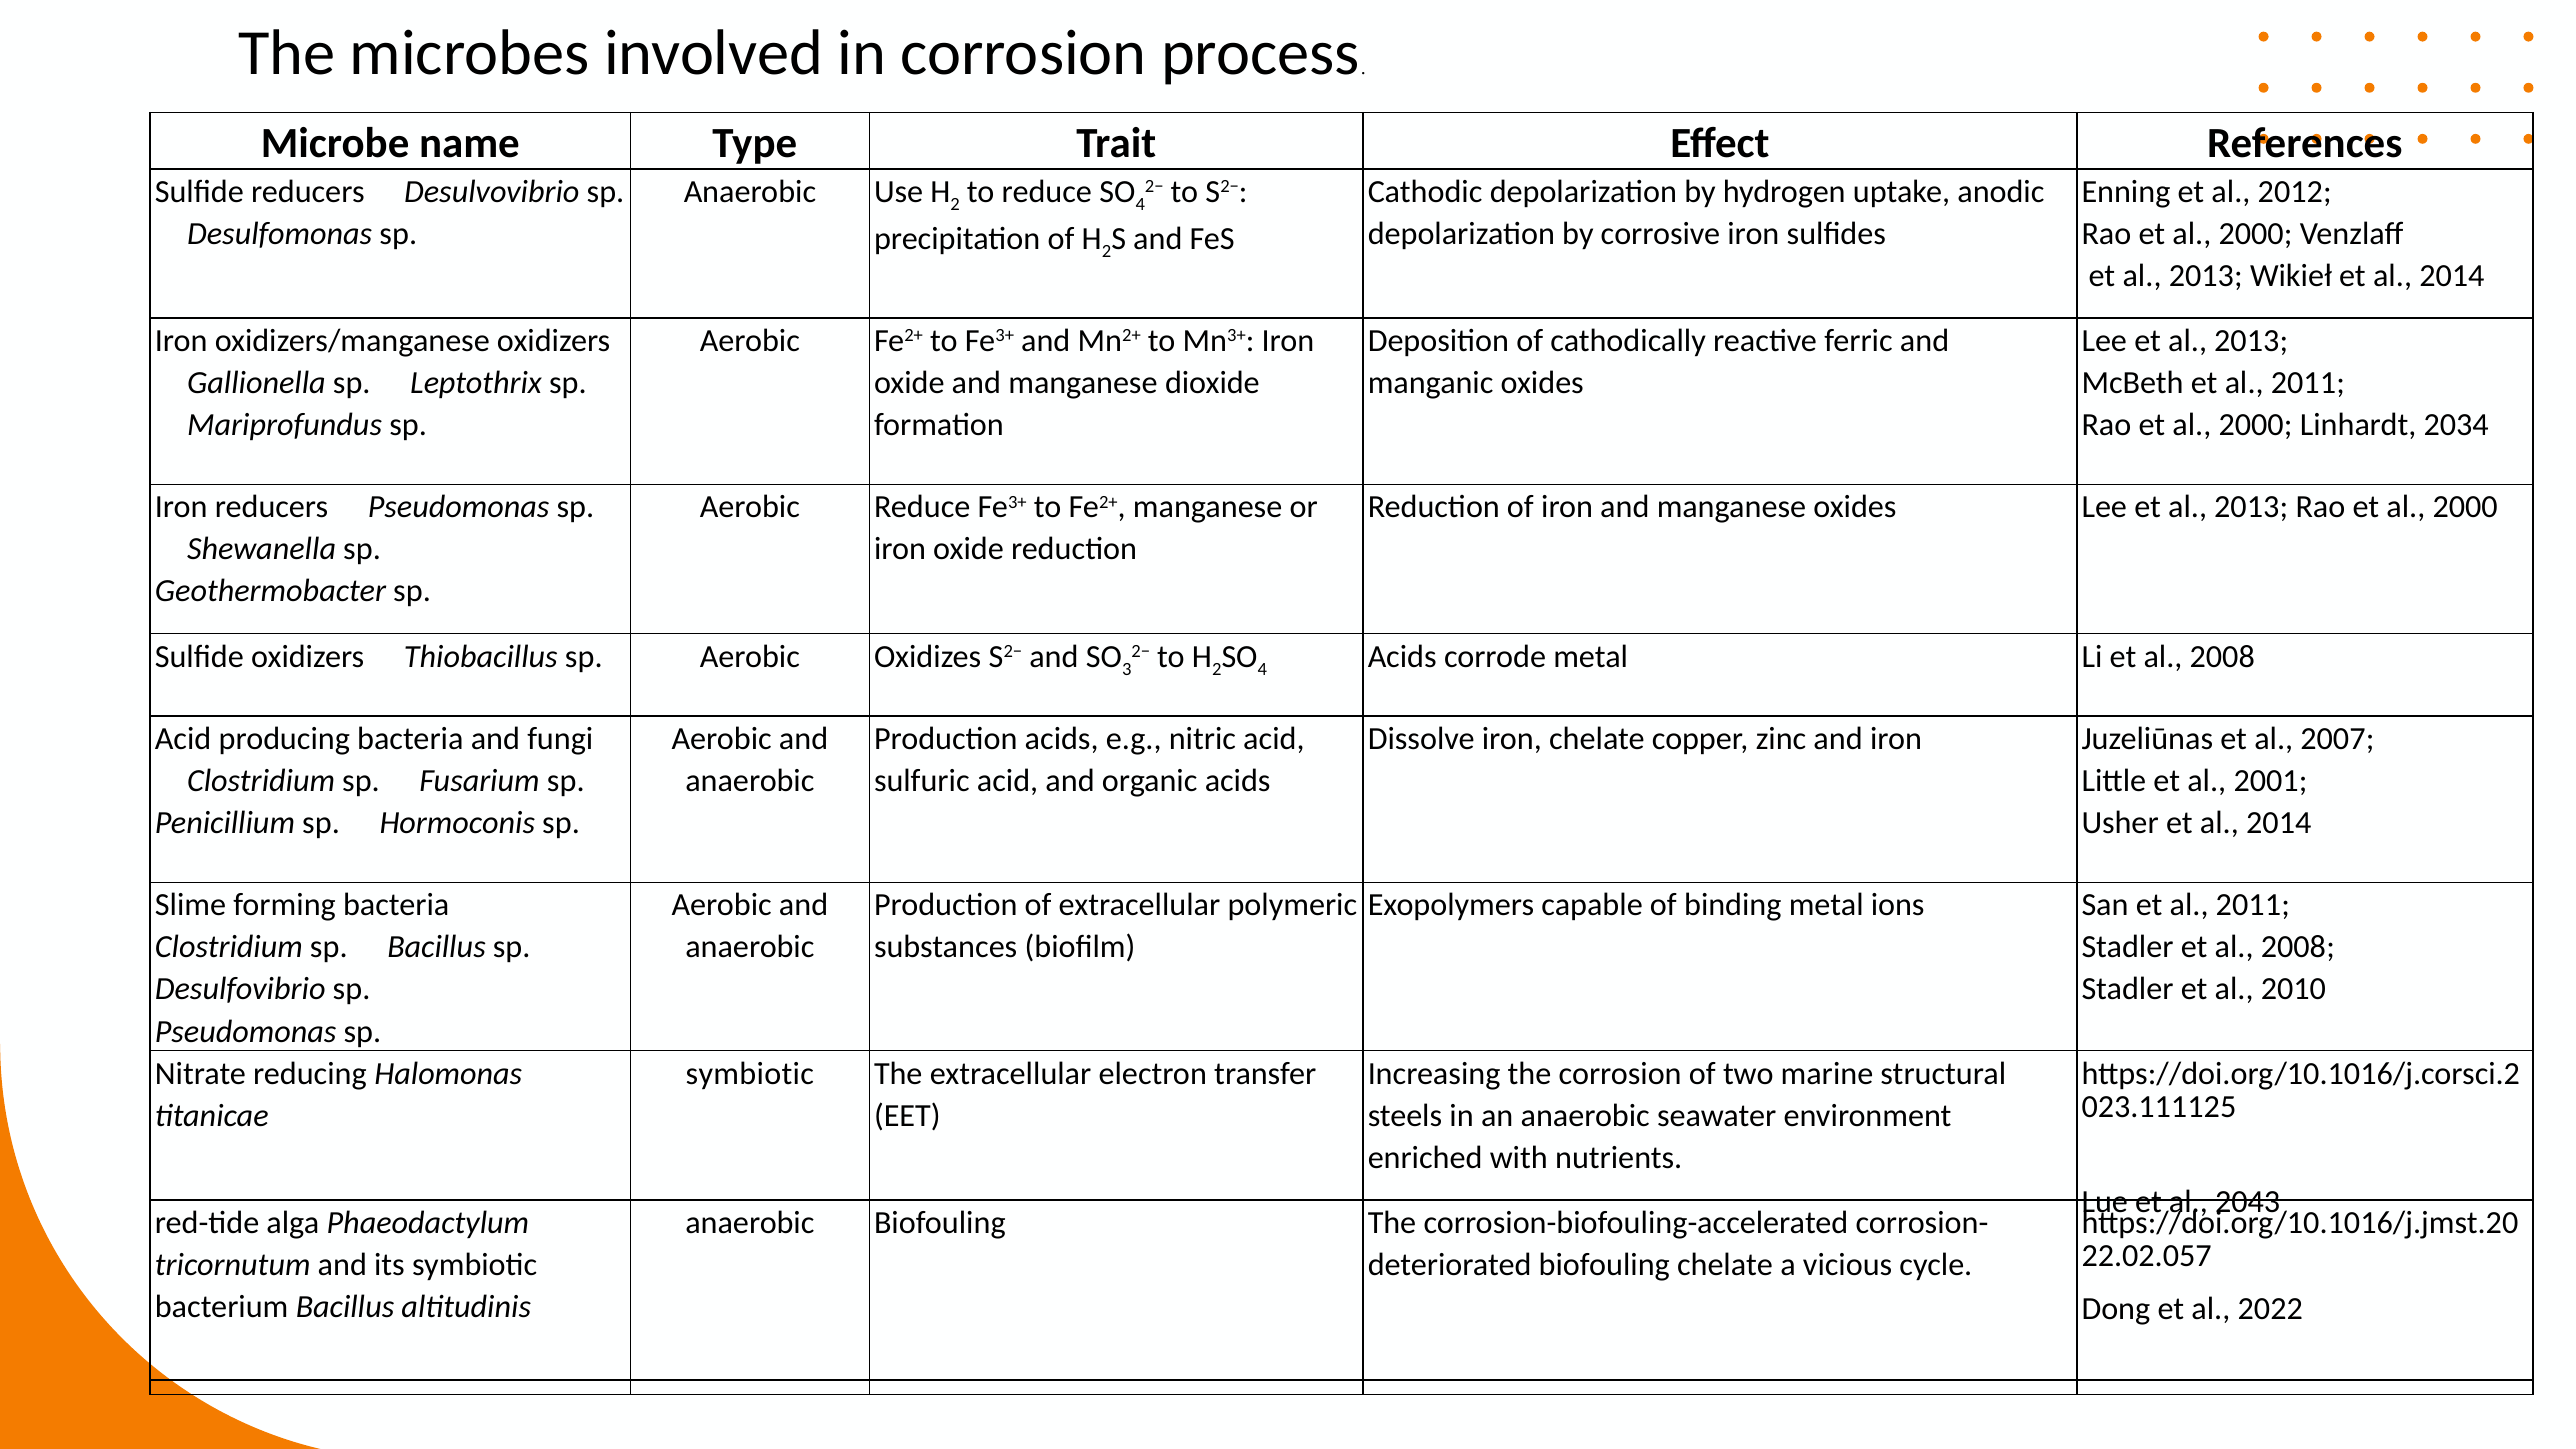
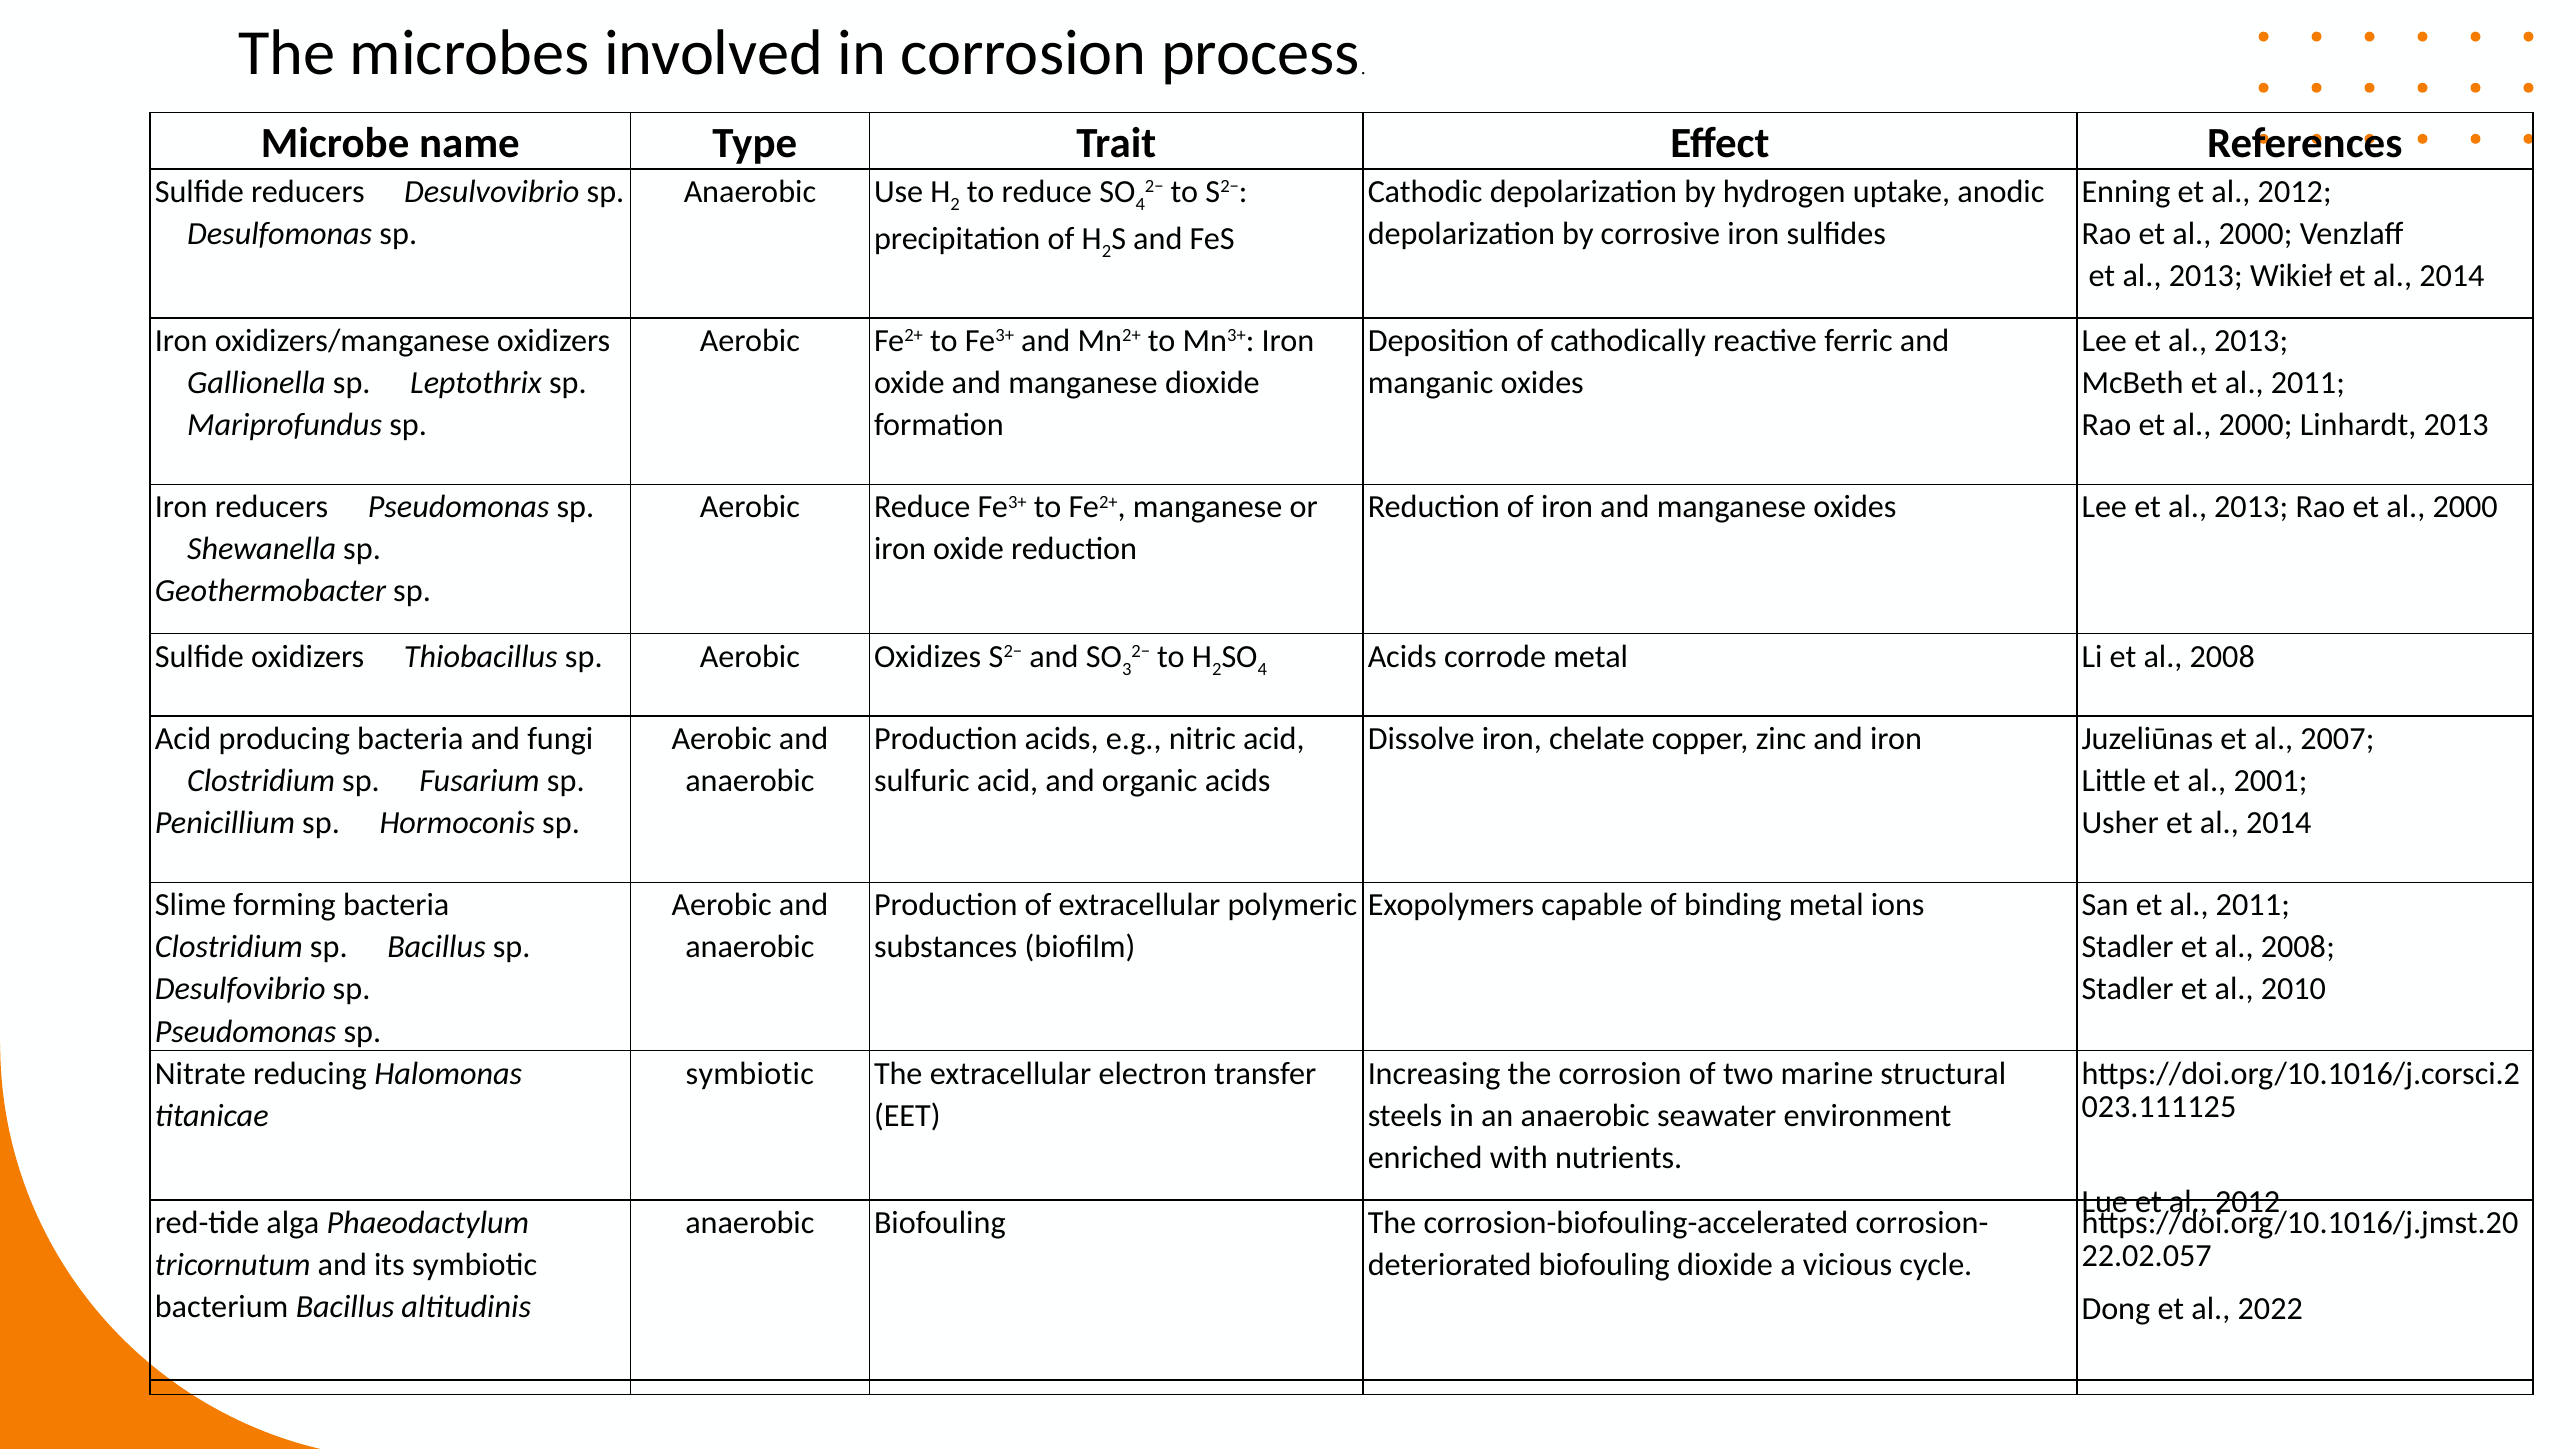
Linhardt 2034: 2034 -> 2013 (2456, 425)
Lue et al 2043: 2043 -> 2012 (2248, 1202)
biofouling chelate: chelate -> dioxide (1725, 1265)
